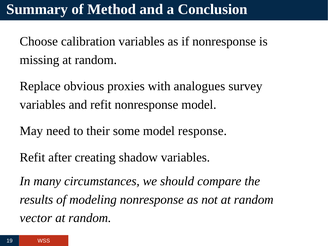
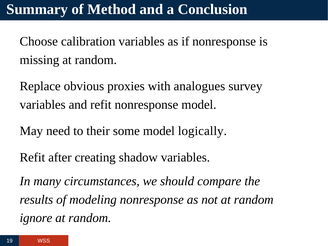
response: response -> logically (202, 131)
vector: vector -> ignore (36, 218)
